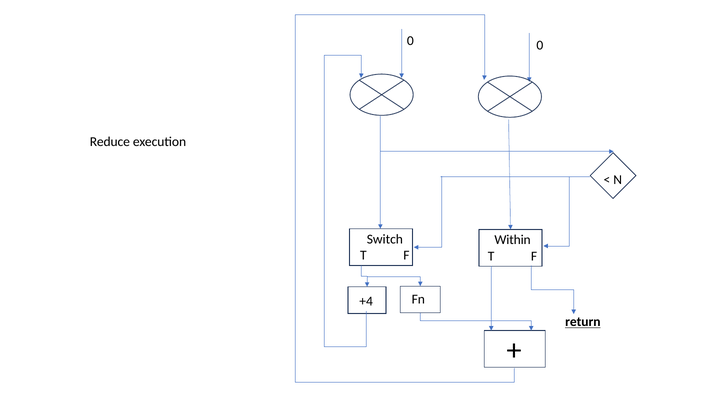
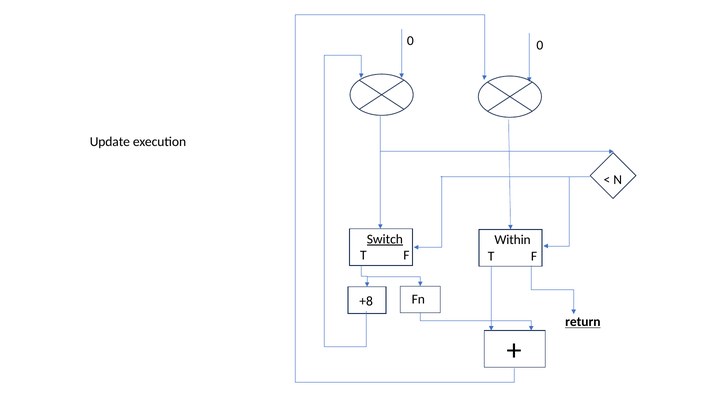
Reduce: Reduce -> Update (110, 142)
Switch underline: none -> present (385, 239)
+4: +4 -> +8 (366, 301)
